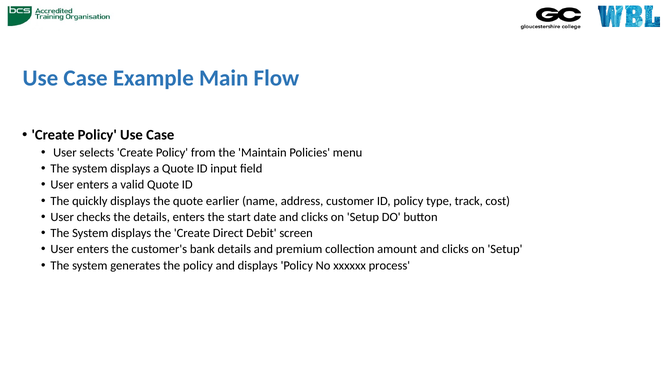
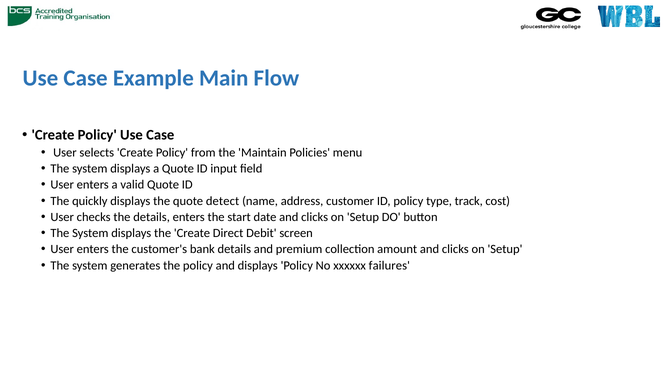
earlier: earlier -> detect (223, 201)
process: process -> failures (389, 266)
